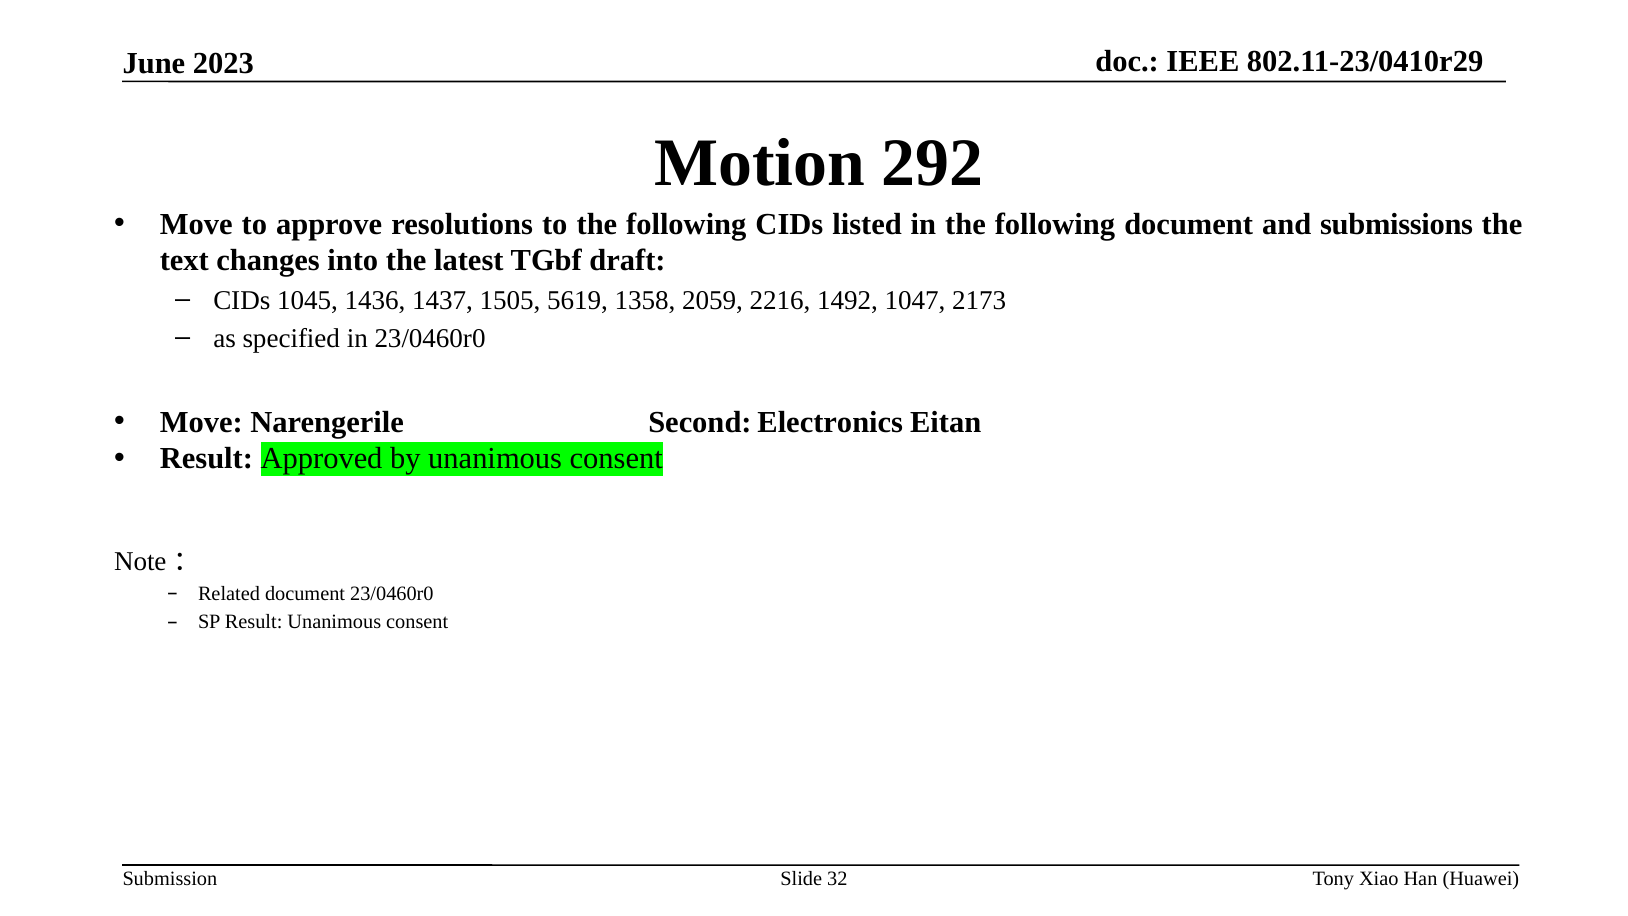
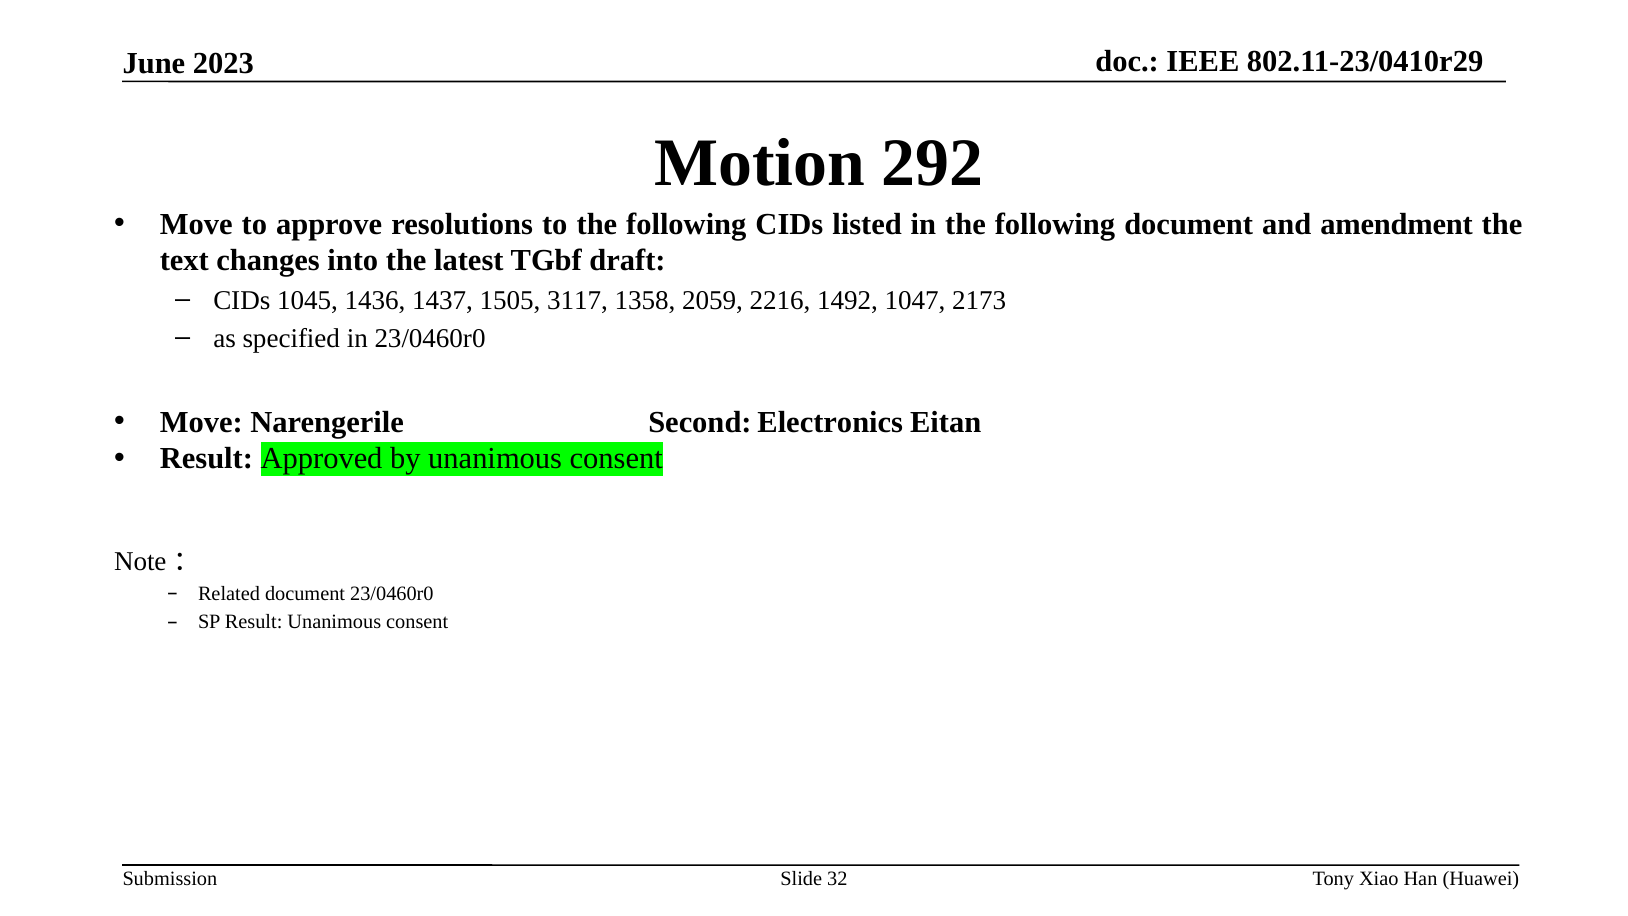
submissions: submissions -> amendment (1397, 224)
5619: 5619 -> 3117 (578, 300)
